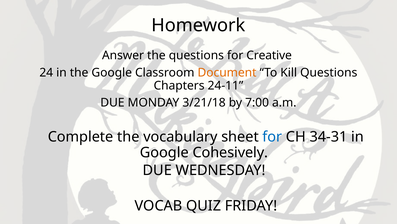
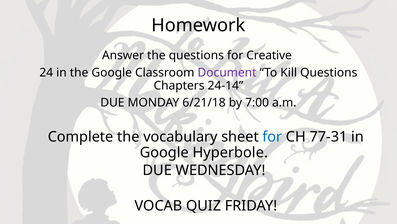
Document colour: orange -> purple (227, 72)
24-11: 24-11 -> 24-14 (225, 85)
3/21/18: 3/21/18 -> 6/21/18 (204, 102)
34-31: 34-31 -> 77-31 (329, 136)
Cohesively: Cohesively -> Hyperbole (230, 152)
